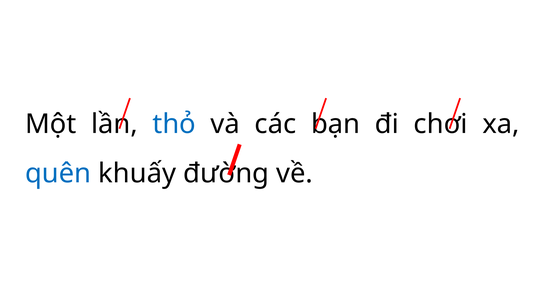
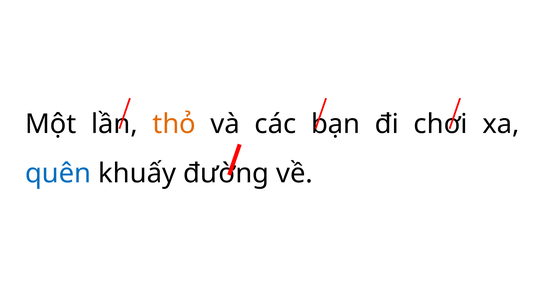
thỏ colour: blue -> orange (174, 124)
